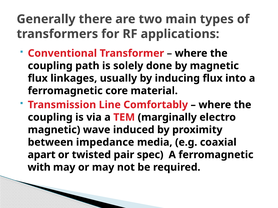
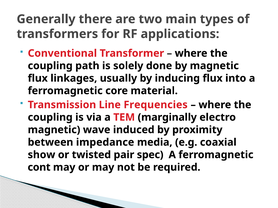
Comfortably: Comfortably -> Frequencies (156, 105)
apart: apart -> show (42, 155)
with: with -> cont (39, 168)
